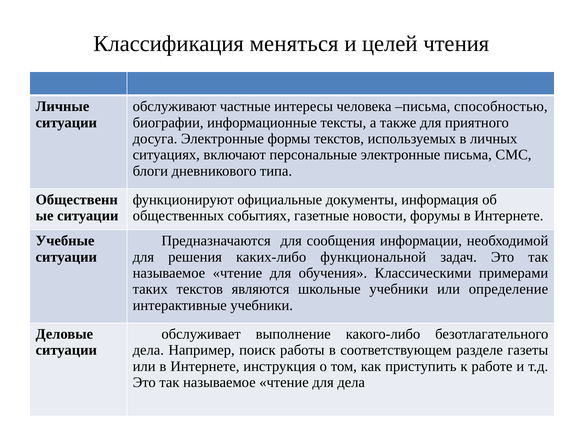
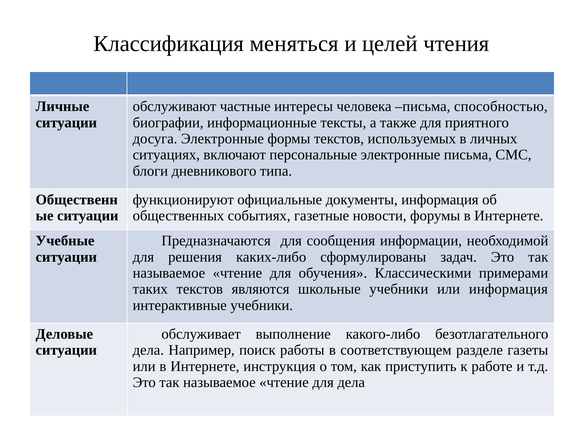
функциональной: функциональной -> сформулированы (373, 257)
или определение: определение -> информация (508, 289)
